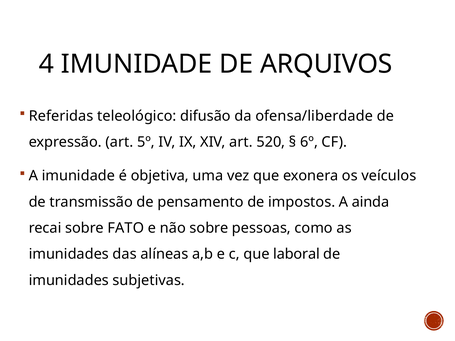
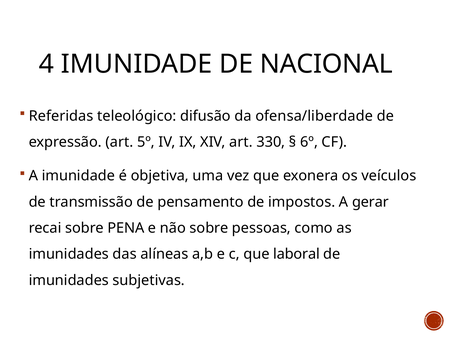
ARQUIVOS: ARQUIVOS -> NACIONAL (326, 64)
520: 520 -> 330 (271, 142)
ainda: ainda -> gerar (370, 202)
FATO: FATO -> PENA (126, 228)
